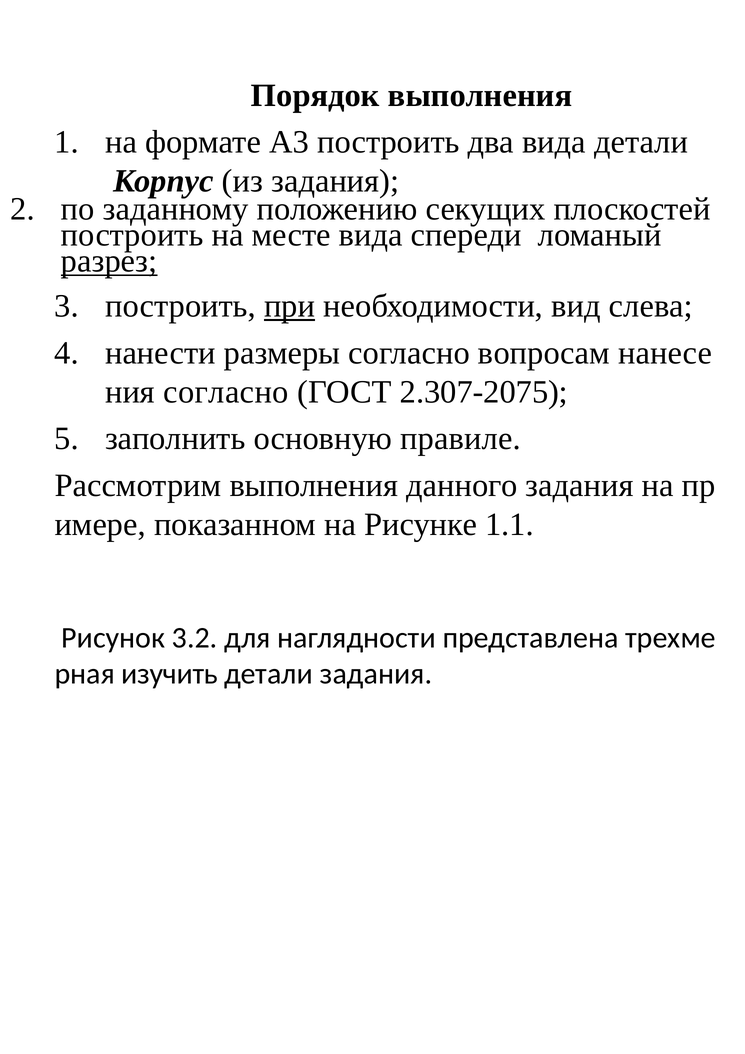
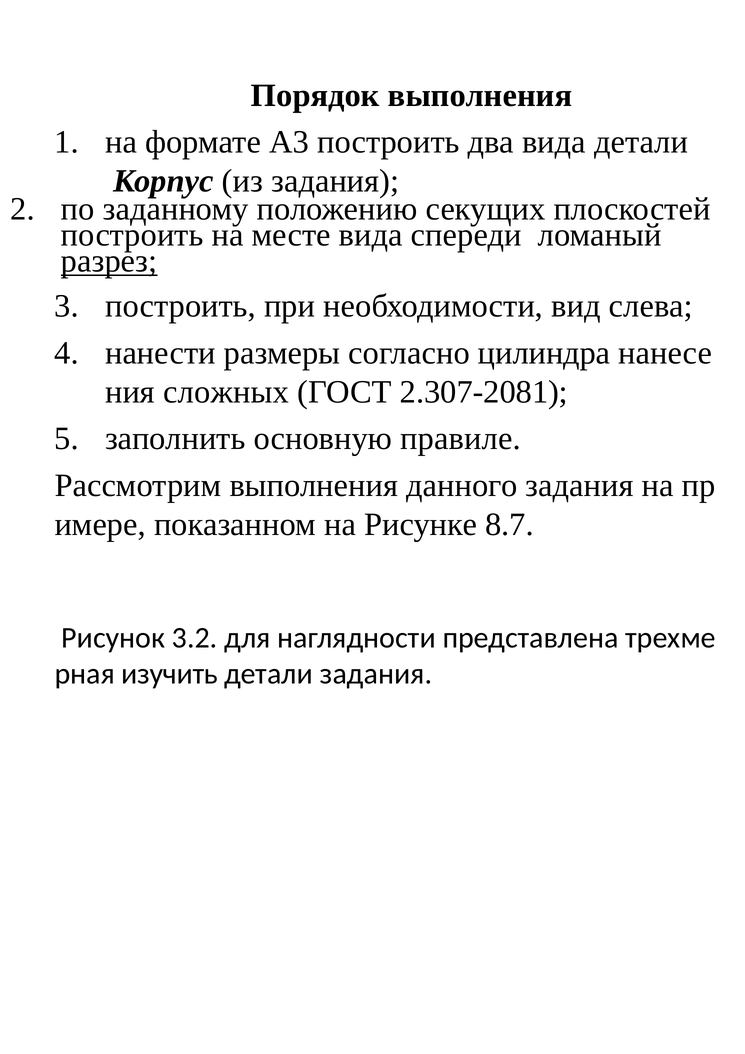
при underline: present -> none (290, 306)
вопросам: вопросам -> цилиндра (544, 353)
согласно: согласно -> сложных (226, 392)
2.307-2075: 2.307-2075 -> 2.307-2081 (484, 392)
1.1: 1.1 -> 8.7 (509, 525)
